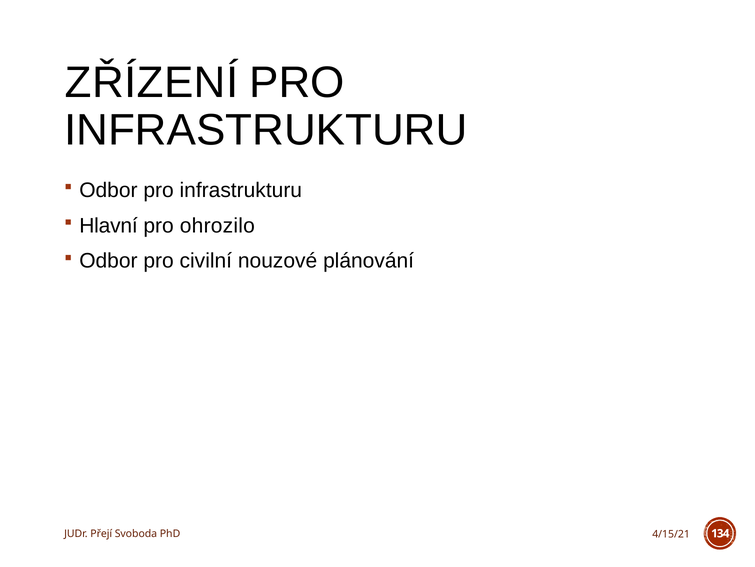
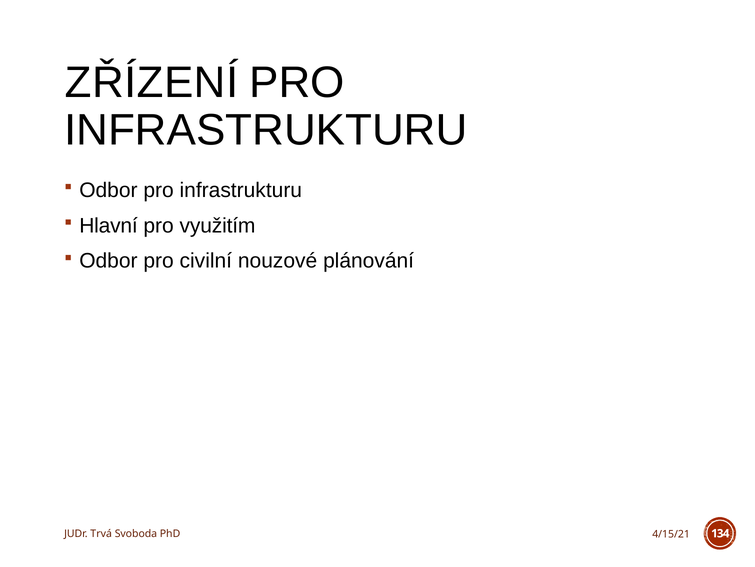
ohrozilo: ohrozilo -> využitím (218, 225)
Přejí: Přejí -> Trvá (101, 533)
